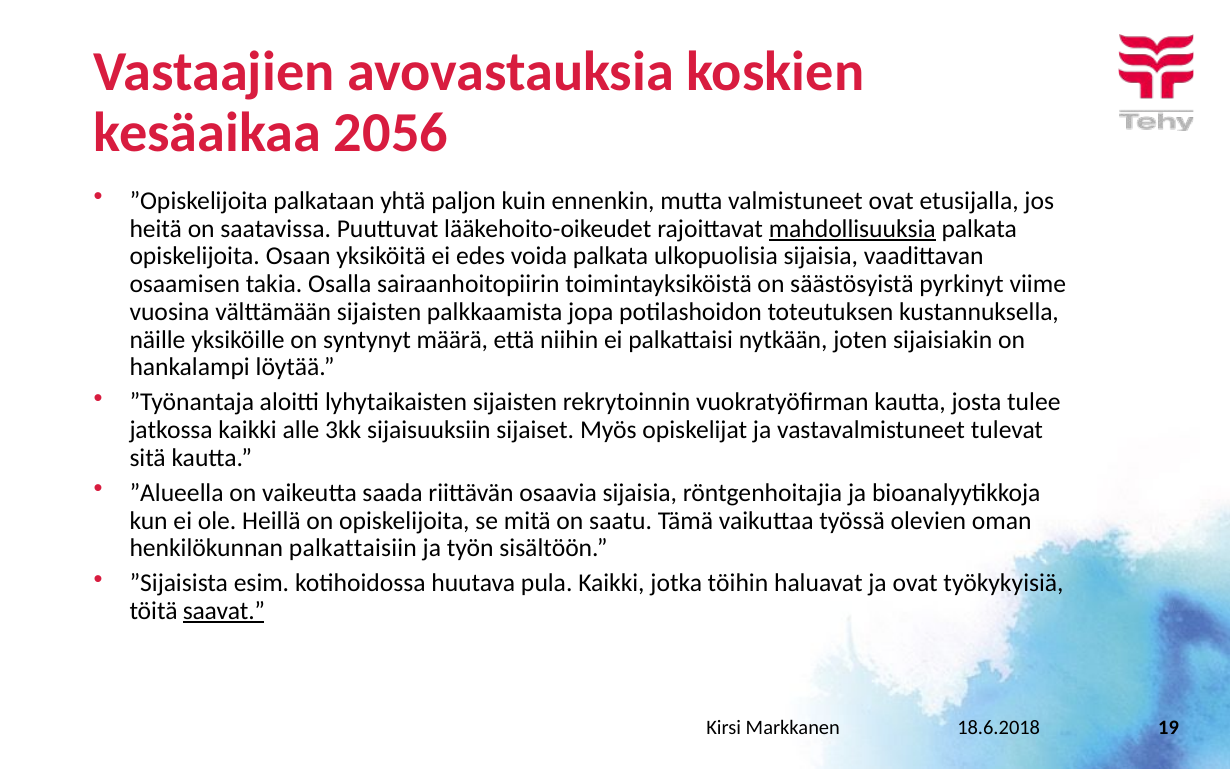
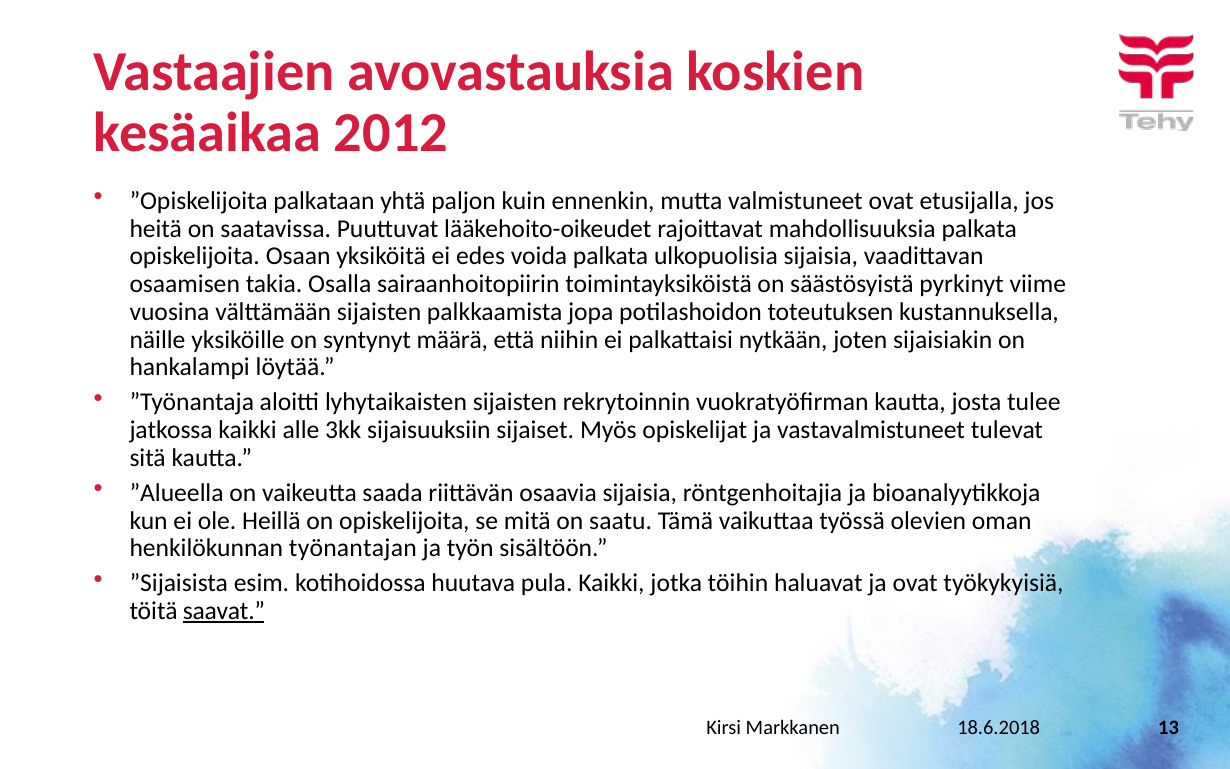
2056: 2056 -> 2012 (391, 133)
mahdollisuuksia underline: present -> none (852, 229)
palkattaisiin: palkattaisiin -> työnantajan (353, 548)
19: 19 -> 13 (1169, 728)
